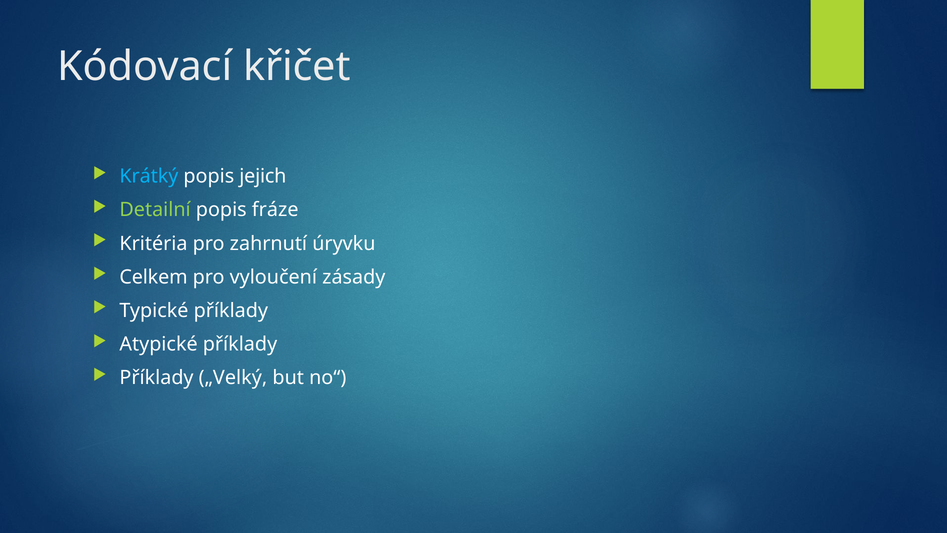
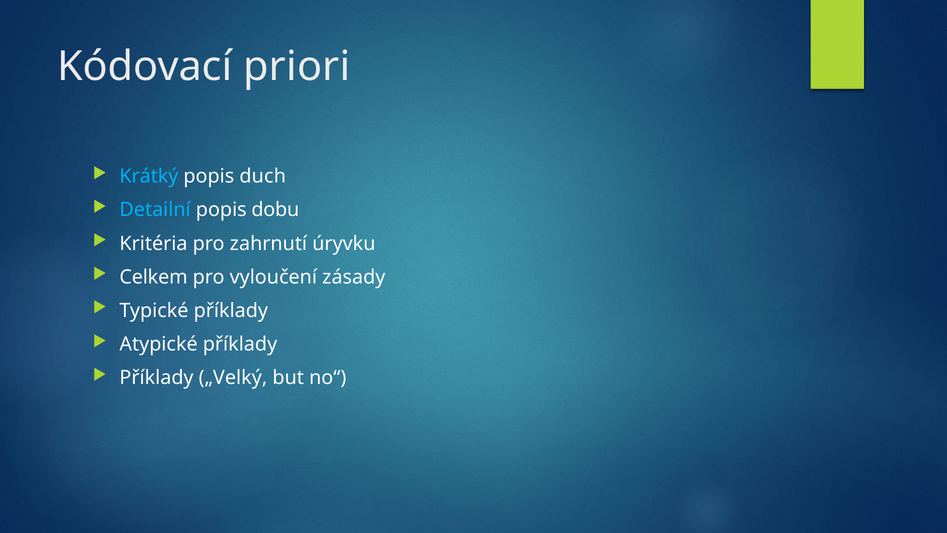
křičet: křičet -> priori (297, 66)
jejich: jejich -> duch (263, 176)
Detailní colour: light green -> light blue (155, 210)
fráze: fráze -> dobu (275, 210)
